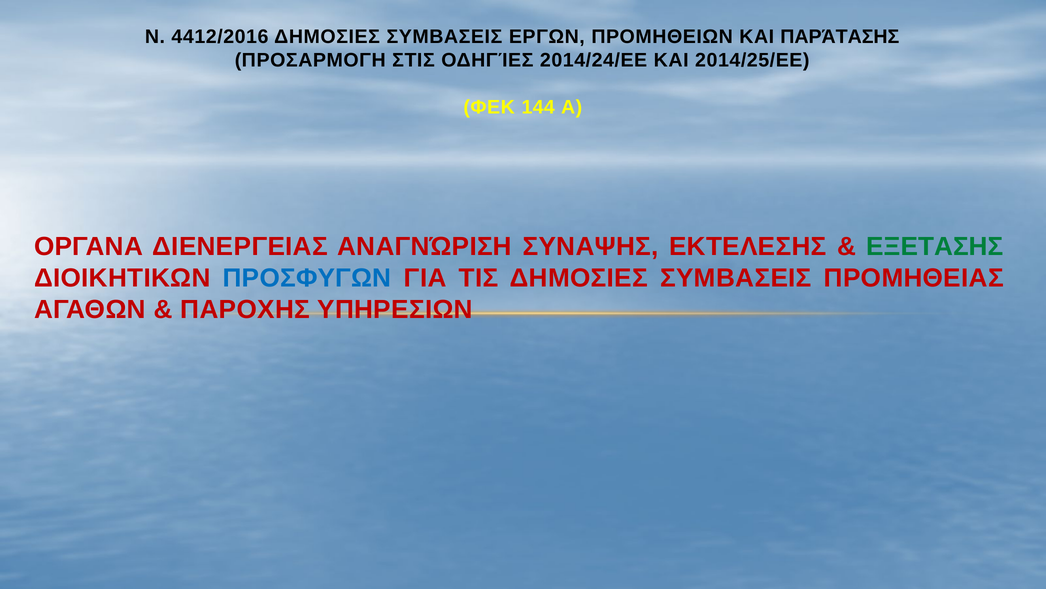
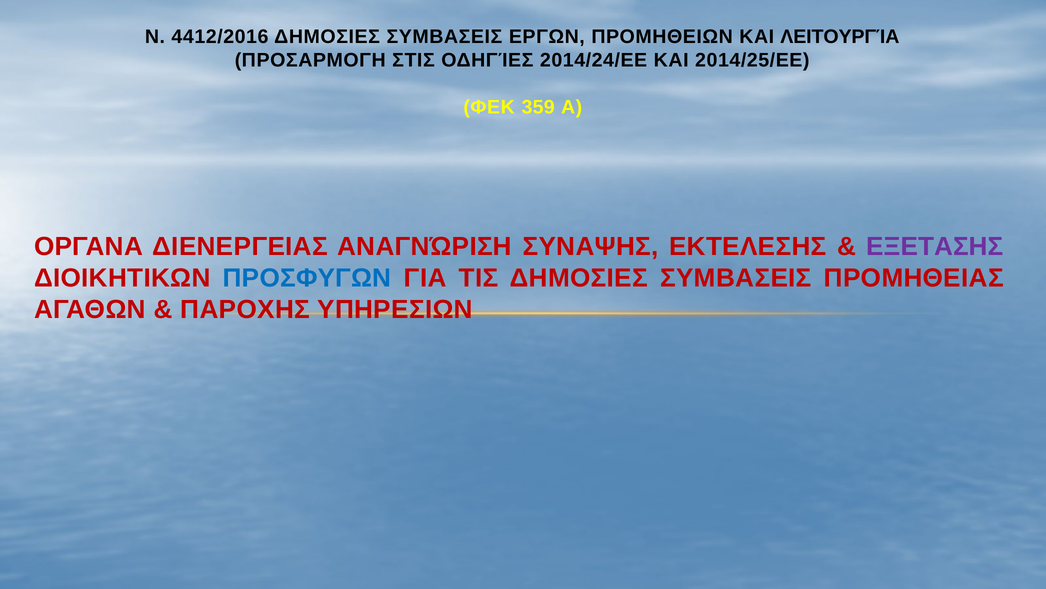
ΠΑΡΆΤΑΣΗΣ: ΠΑΡΆΤΑΣΗΣ -> ΛΕΙΤΟΥΡΓΊΑ (840, 37)
144: 144 -> 359 (538, 107)
ΕΞΕΤΑΣΗΣ colour: green -> purple (935, 246)
